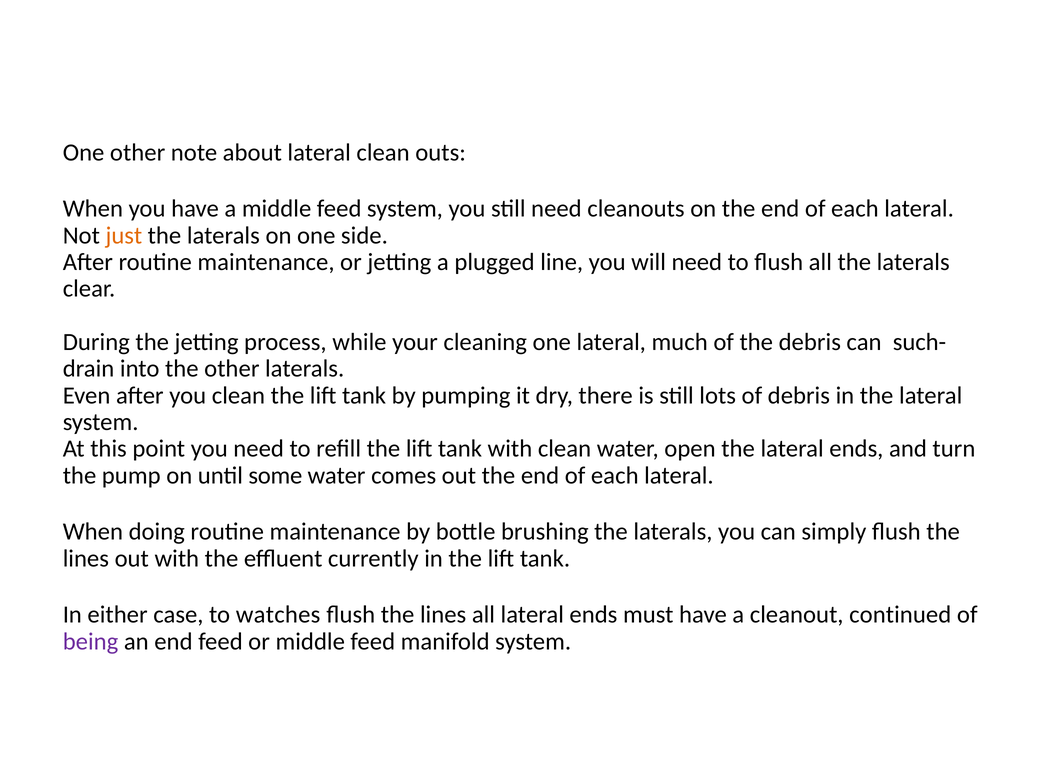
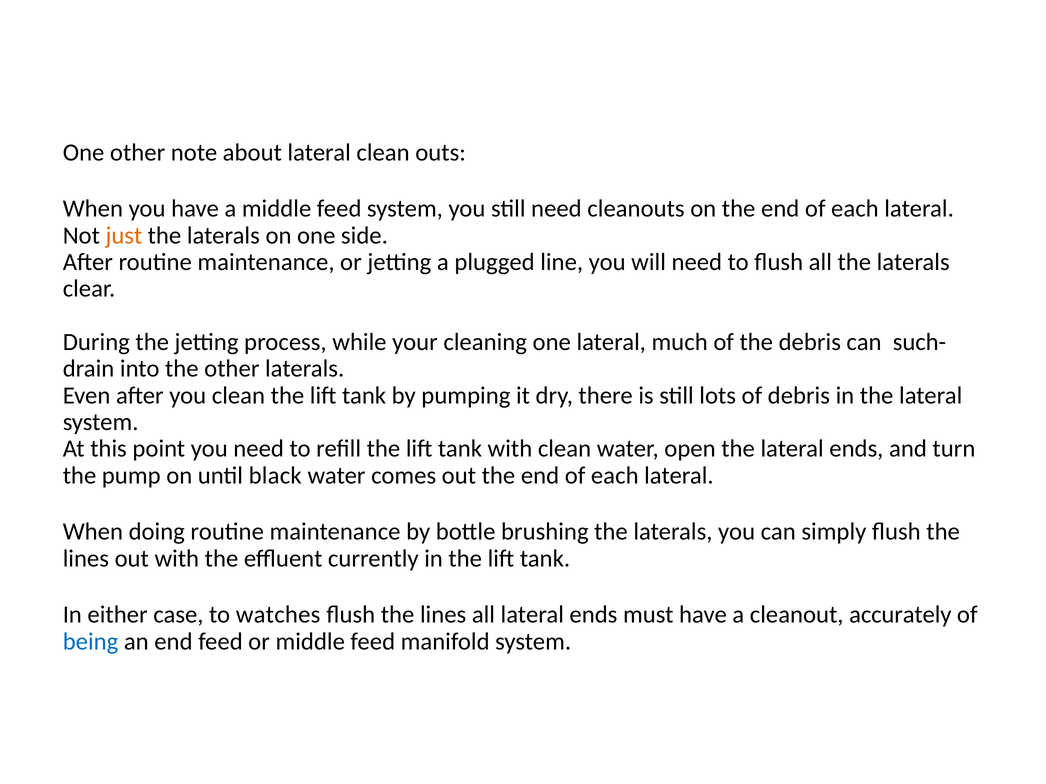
some: some -> black (275, 476)
continued: continued -> accurately (900, 615)
being colour: purple -> blue (91, 642)
